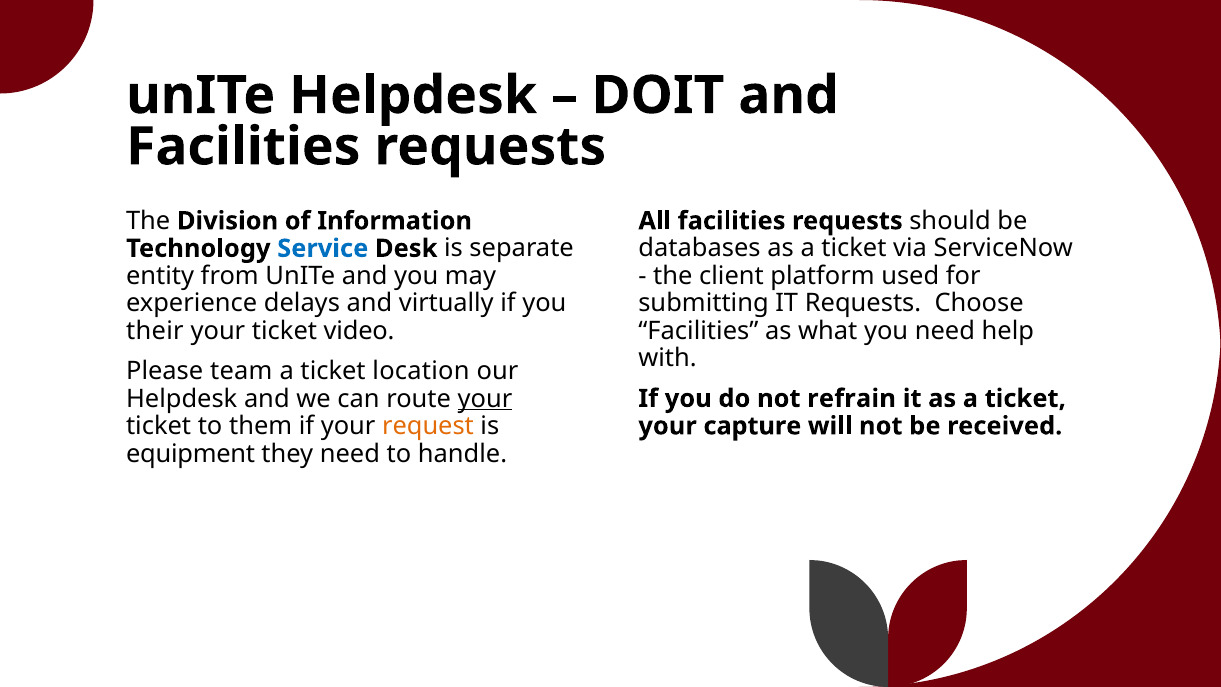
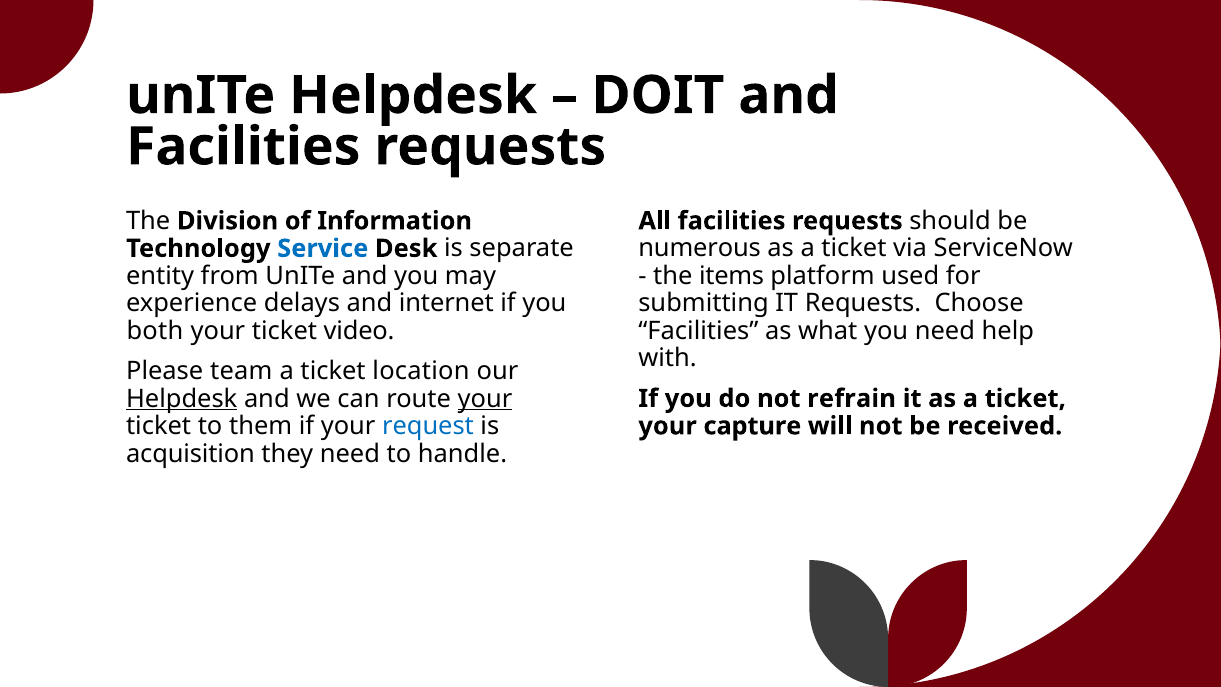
databases: databases -> numerous (700, 248)
client: client -> items (732, 276)
virtually: virtually -> internet (446, 303)
their: their -> both (155, 331)
Helpdesk underline: none -> present (182, 399)
request colour: orange -> blue (428, 426)
equipment: equipment -> acquisition (191, 454)
